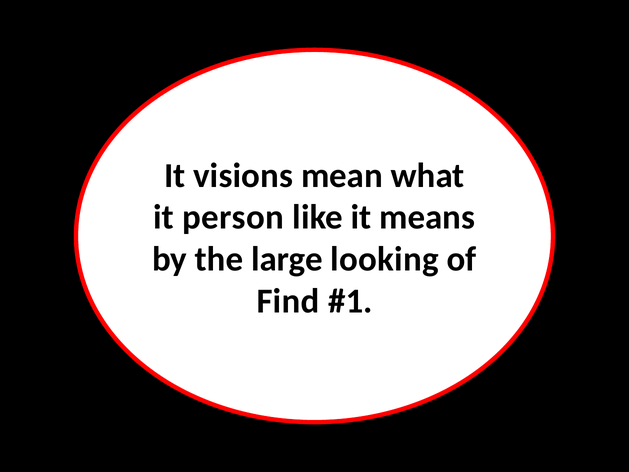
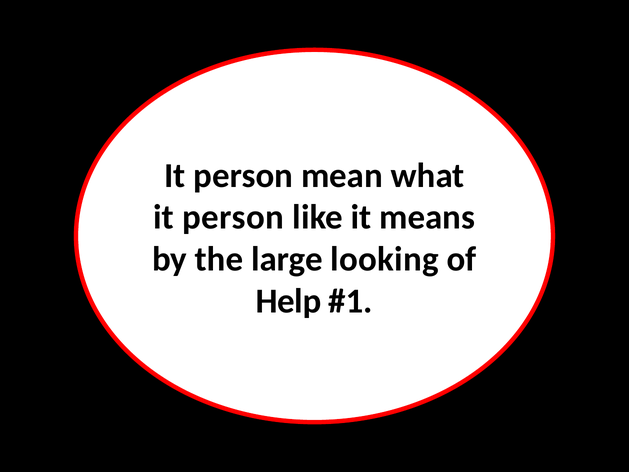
visions: visions -> person (243, 175)
Find: Find -> Help (288, 301)
